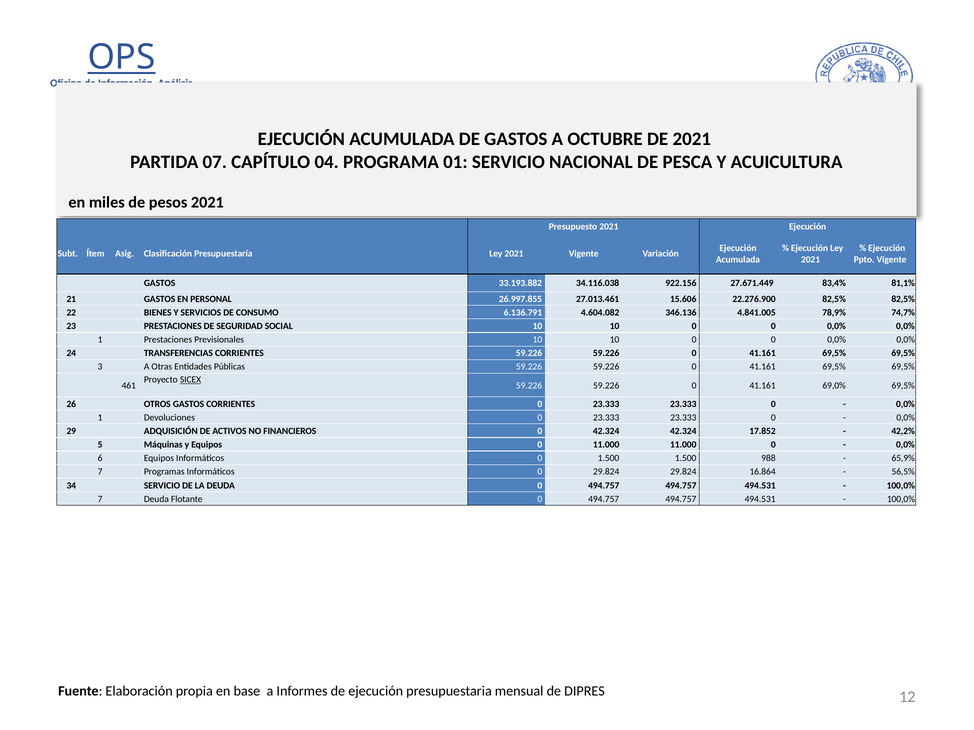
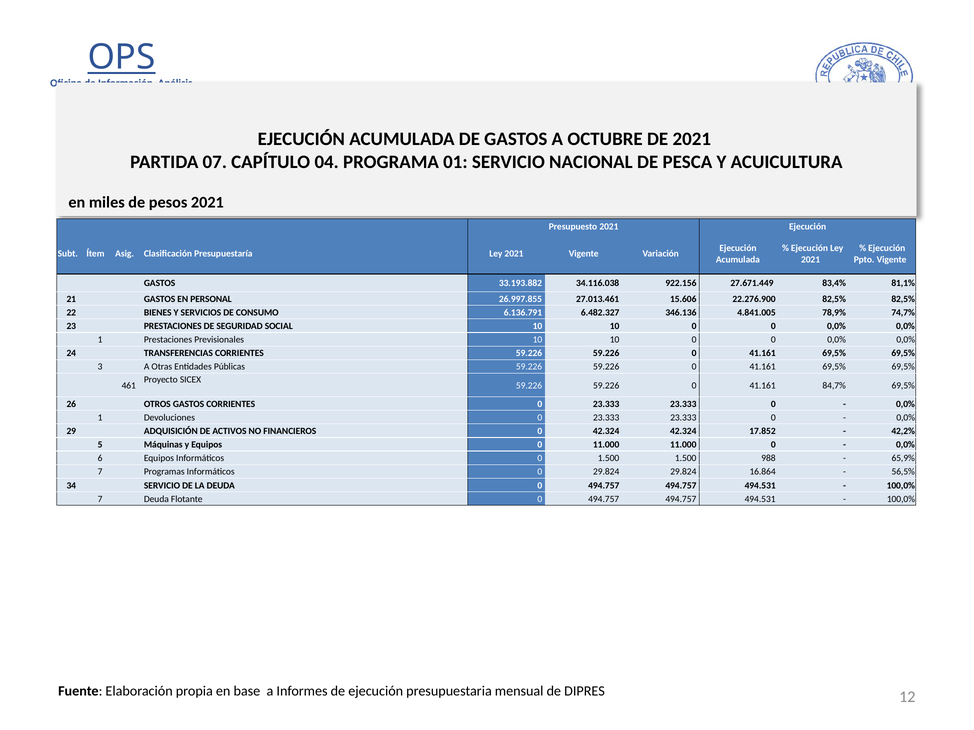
4.604.082: 4.604.082 -> 6.482.327 (600, 313)
SICEX underline: present -> none (190, 380)
69,0%: 69,0% -> 84,7% (834, 386)
